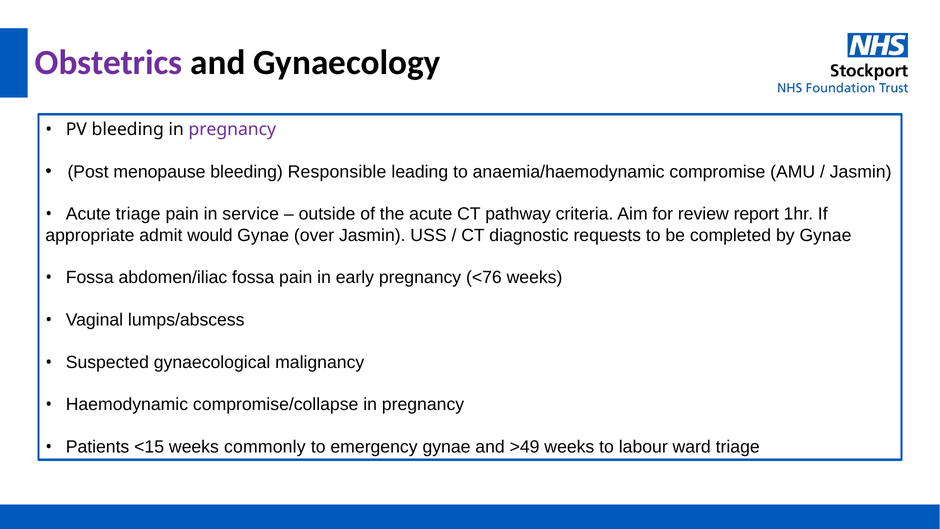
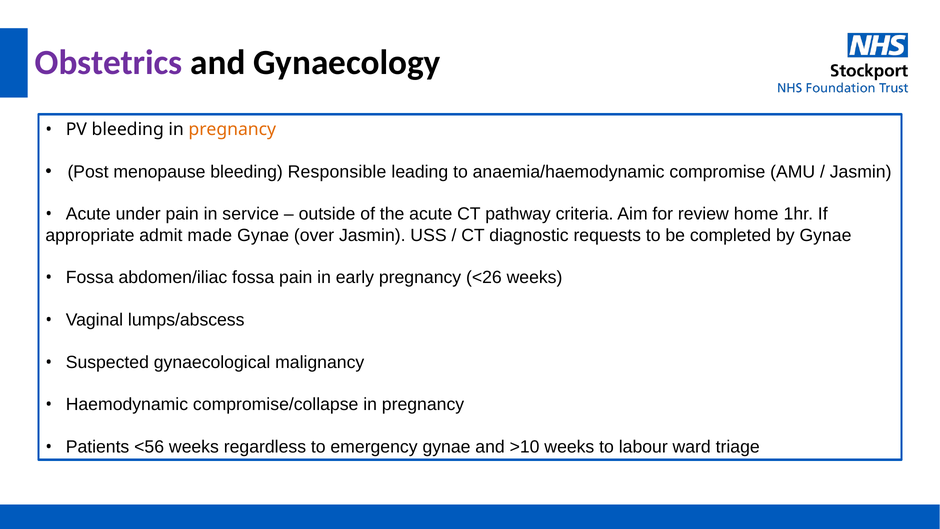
pregnancy colour: purple -> orange (232, 129)
Acute triage: triage -> under (138, 214)
report: report -> home (756, 214)
would: would -> made (210, 235)
<76: <76 -> <26 (484, 277)
<15: <15 -> <56 (149, 447)
commonly: commonly -> regardless (265, 447)
>49: >49 -> >10 (525, 447)
